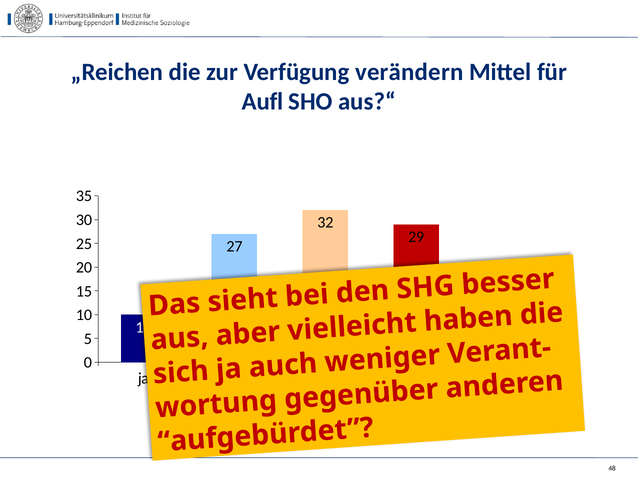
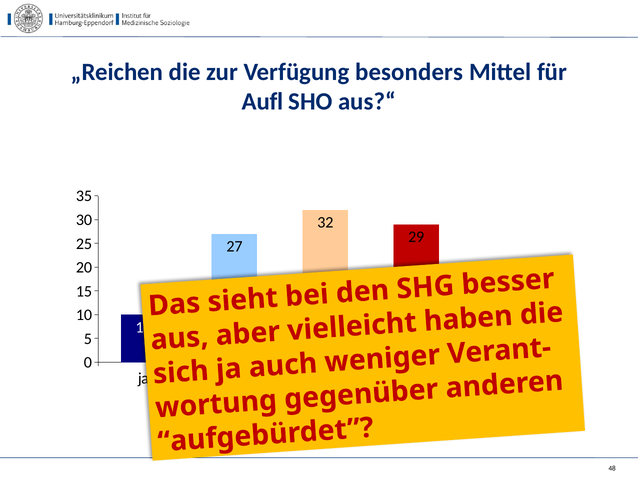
verändern: verändern -> besonders (409, 72)
